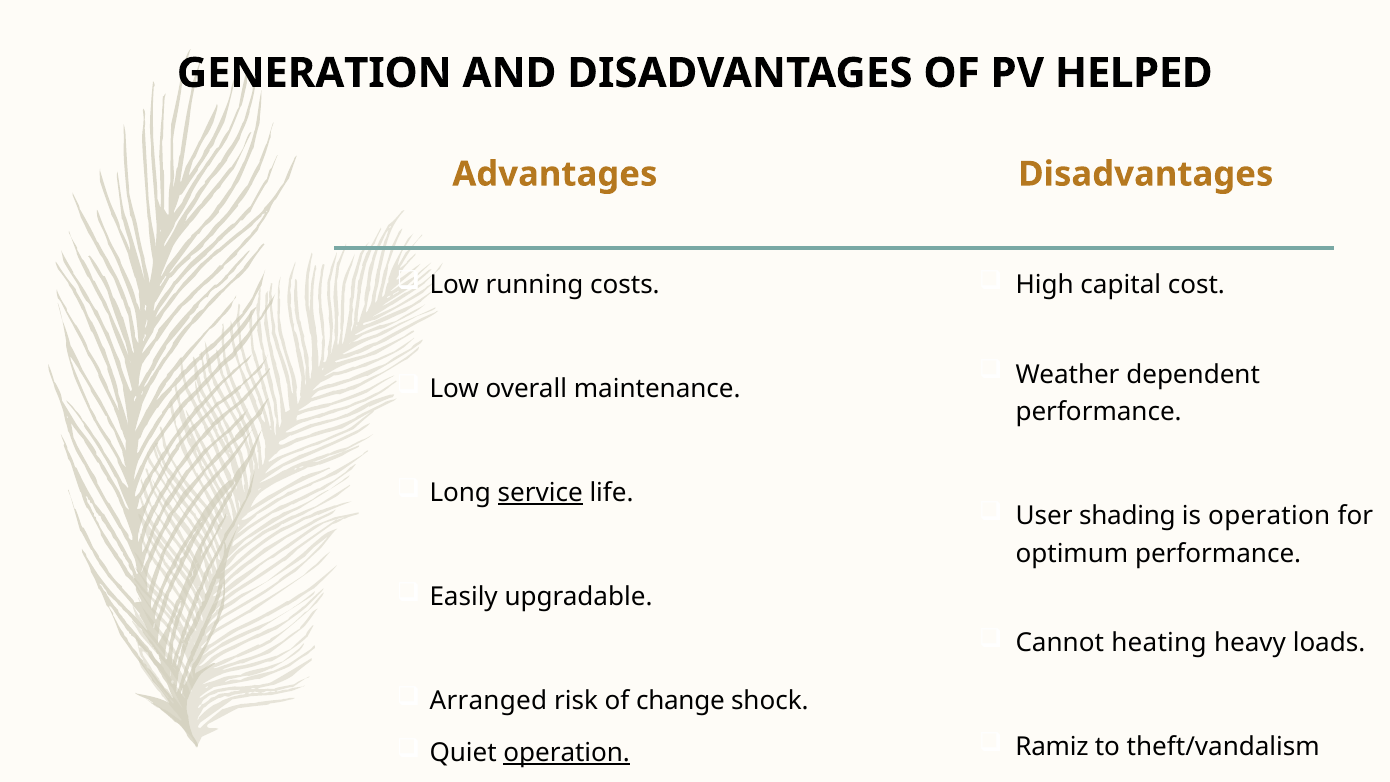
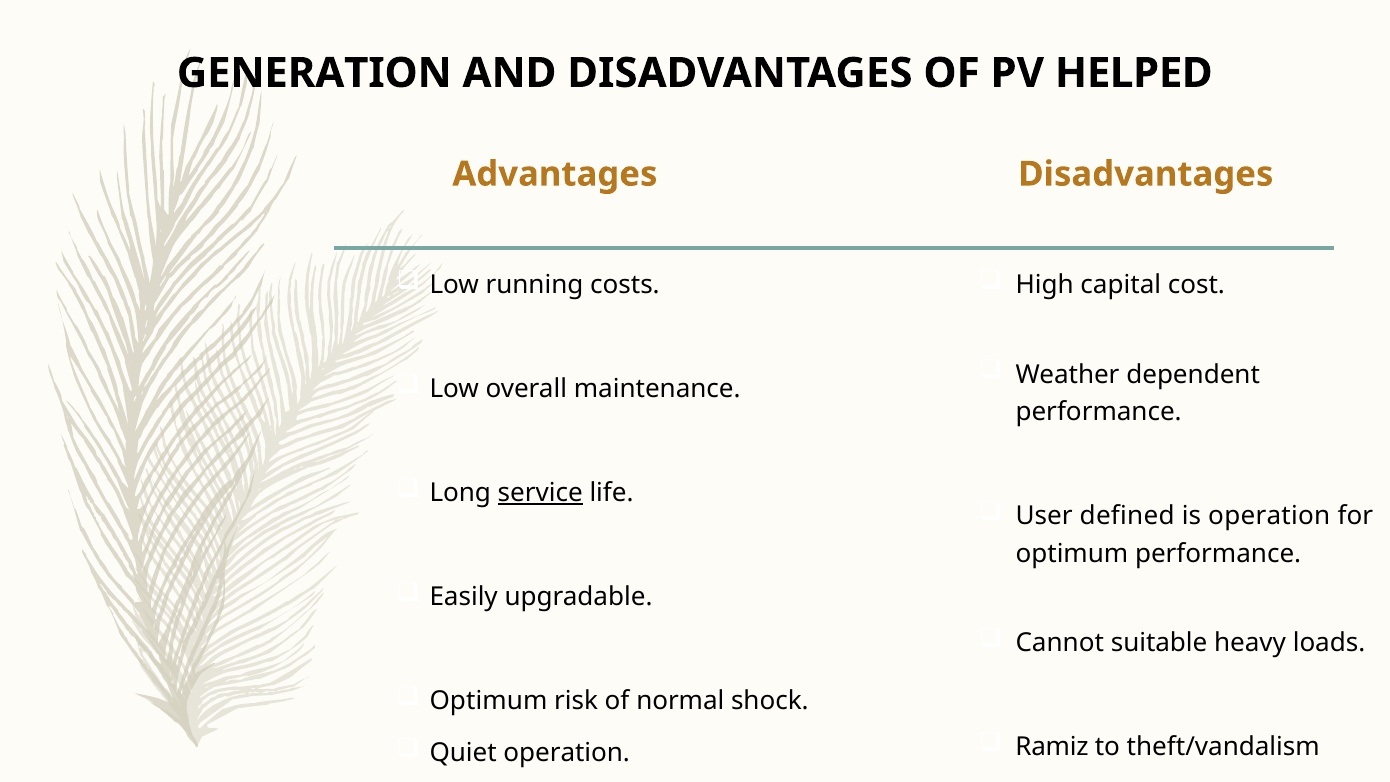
shading: shading -> defined (1127, 516)
heating: heating -> suitable (1159, 643)
Arranged: Arranged -> Optimum (488, 701)
change: change -> normal (680, 701)
operation underline: present -> none (567, 753)
